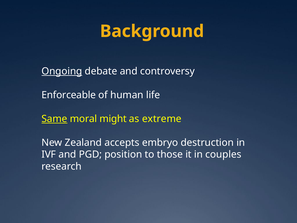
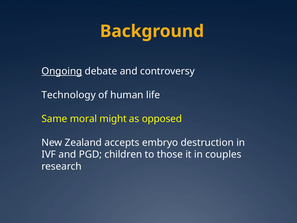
Enforceable: Enforceable -> Technology (69, 95)
Same underline: present -> none (54, 119)
extreme: extreme -> opposed (162, 119)
position: position -> children (123, 154)
